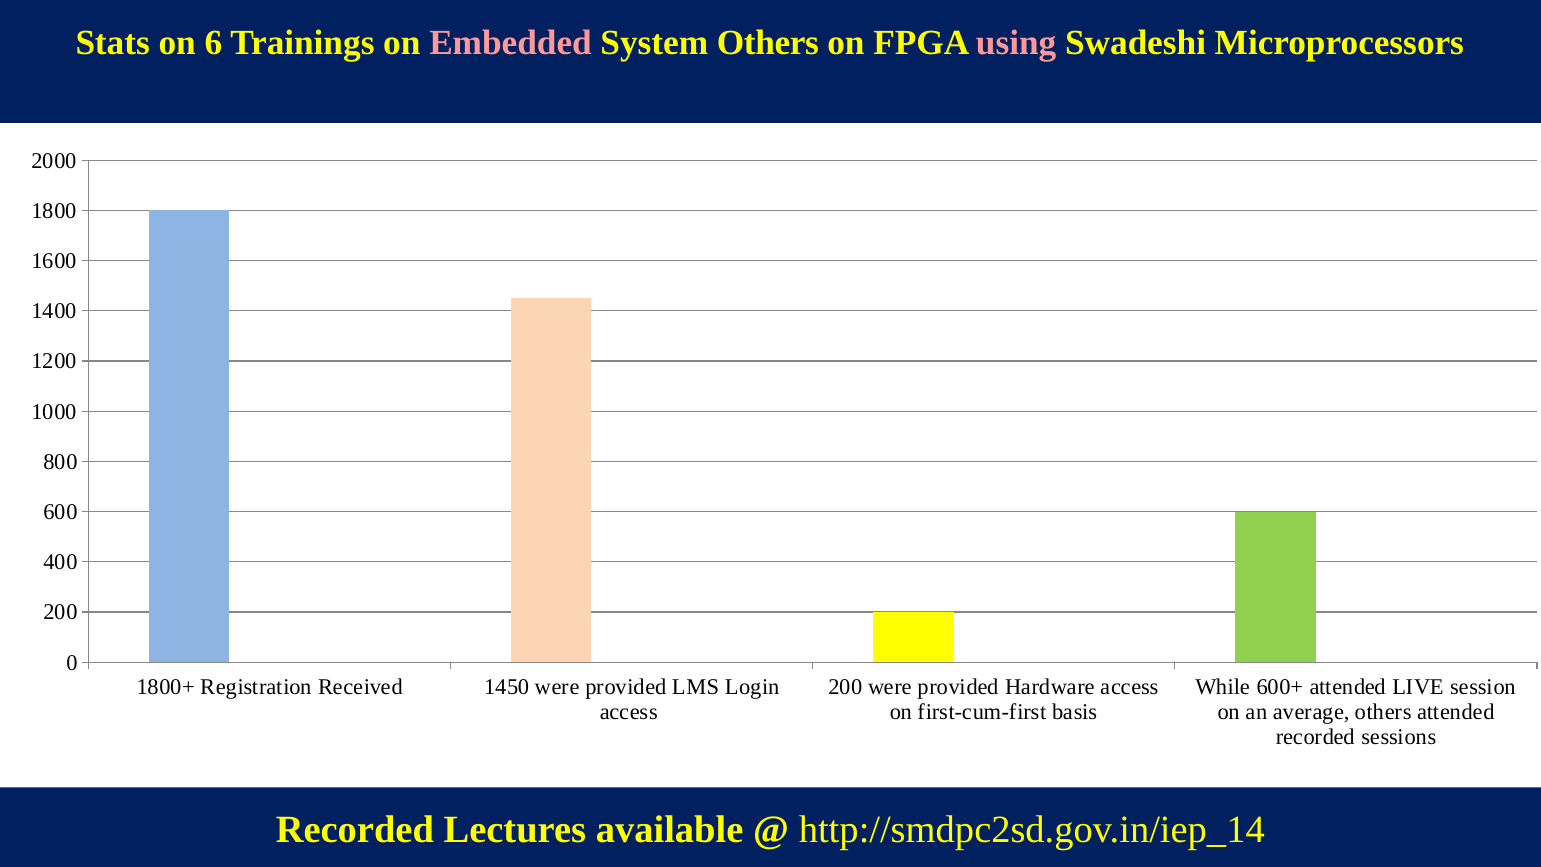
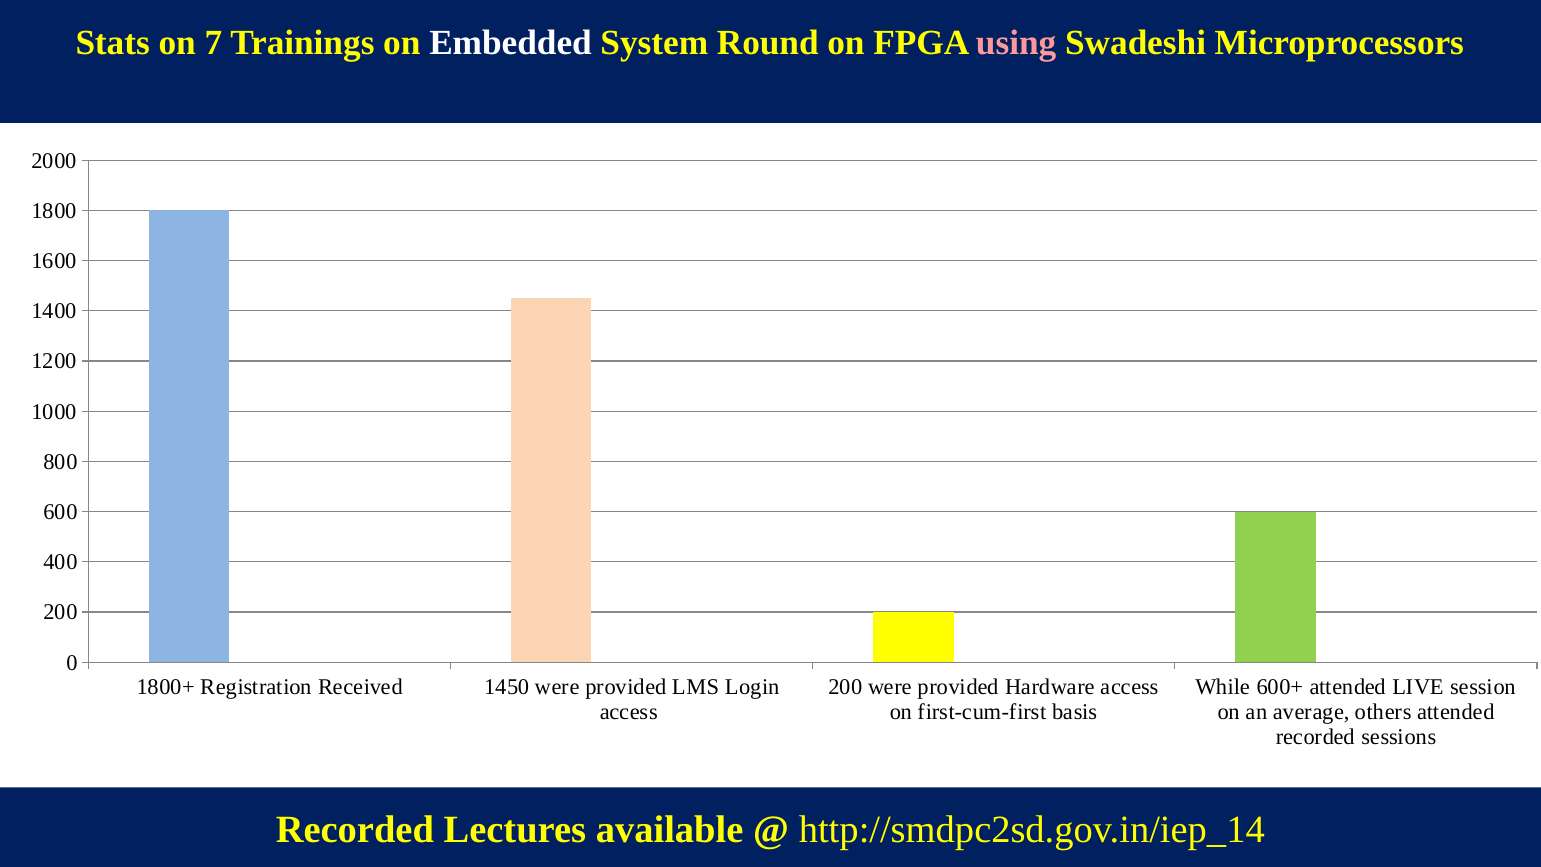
6: 6 -> 7 (213, 43)
Embedded colour: pink -> white (511, 43)
System Others: Others -> Round (768, 43)
